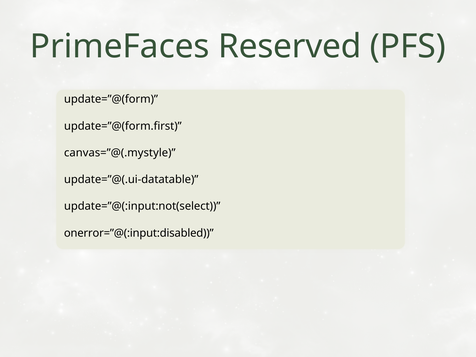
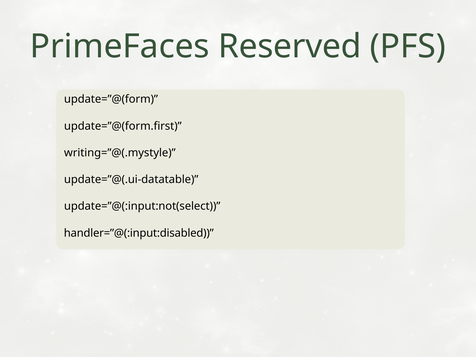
canvas=”@(.mystyle: canvas=”@(.mystyle -> writing=”@(.mystyle (120, 153)
onerror=”@(:input:disabled: onerror=”@(:input:disabled -> handler=”@(:input:disabled (139, 233)
